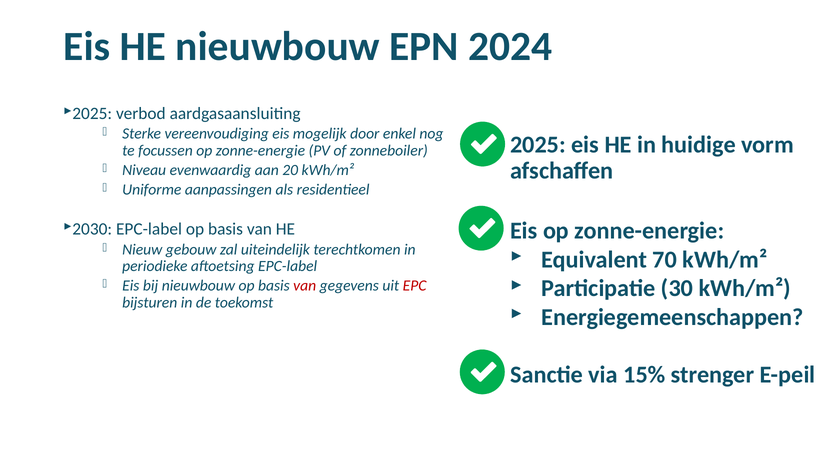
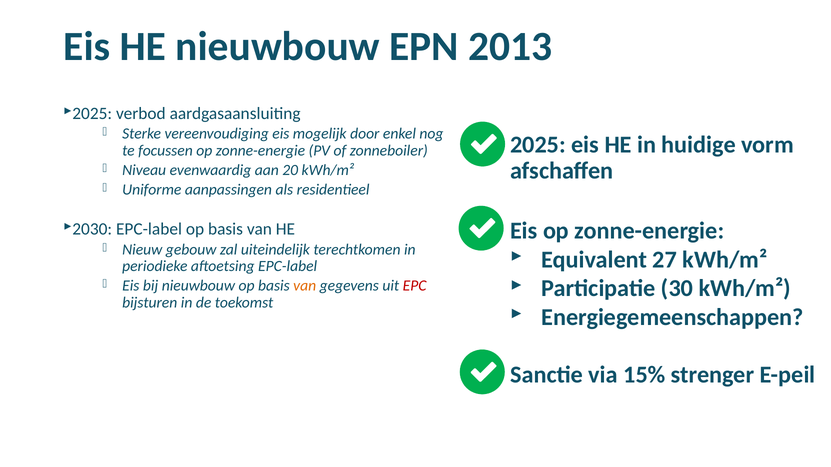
2024: 2024 -> 2013 (510, 46)
70: 70 -> 27 (665, 260)
van colour: red -> orange (305, 286)
